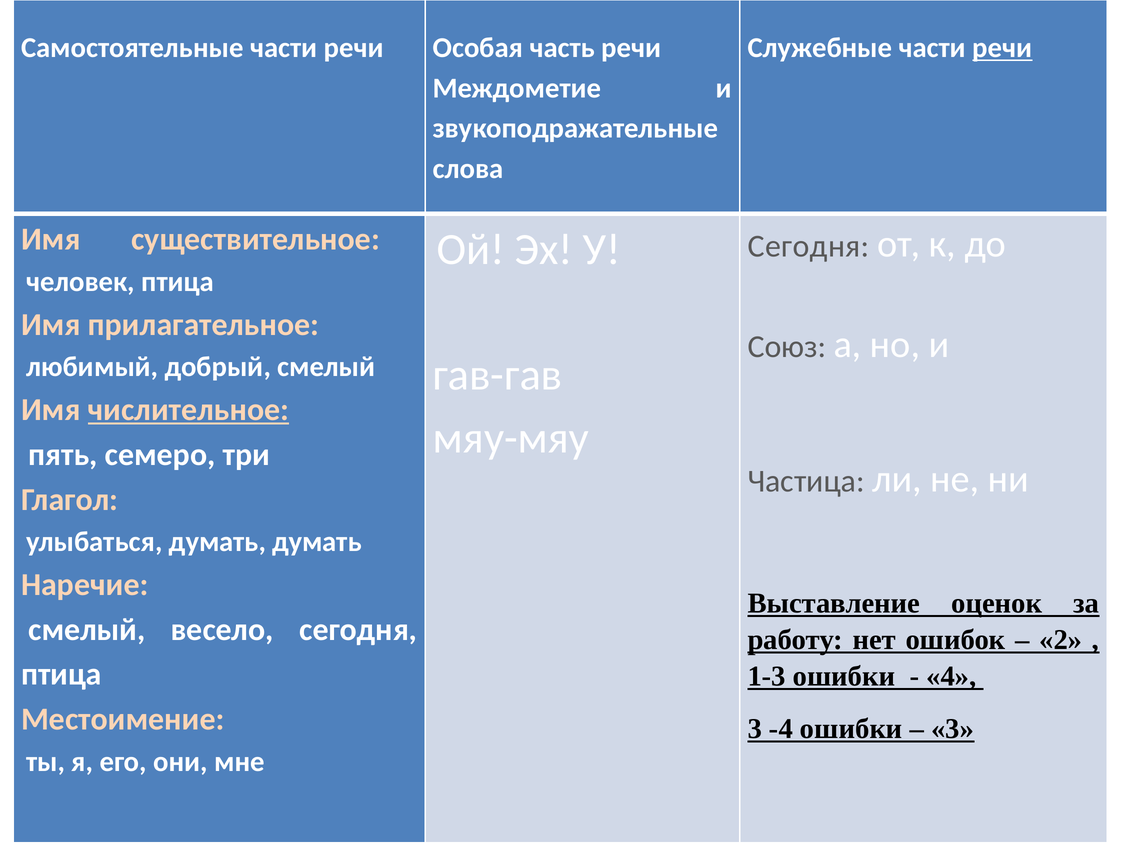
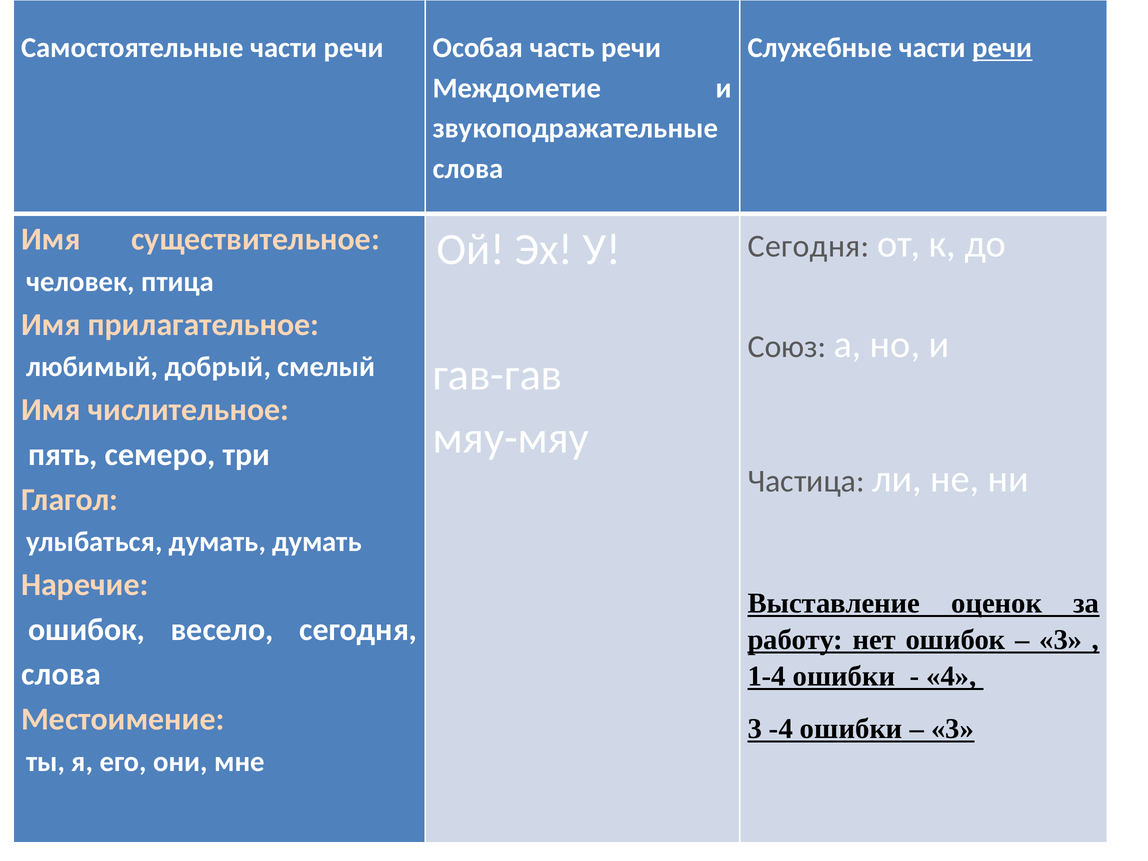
числительное underline: present -> none (188, 410)
смелый: смелый -> ошибок (87, 630)
2: 2 -> 3 (1061, 640)
птица: птица -> слова (61, 674)
1-3: 1-3 -> 1-4 (767, 676)
